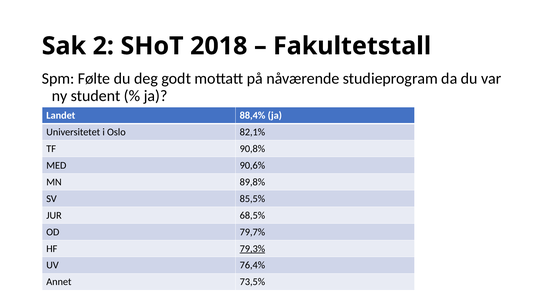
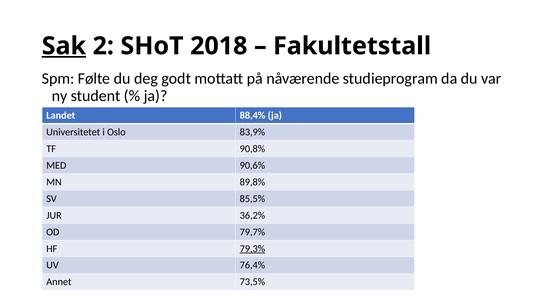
Sak underline: none -> present (64, 46)
82,1%: 82,1% -> 83,9% (252, 132)
68,5%: 68,5% -> 36,2% (252, 215)
